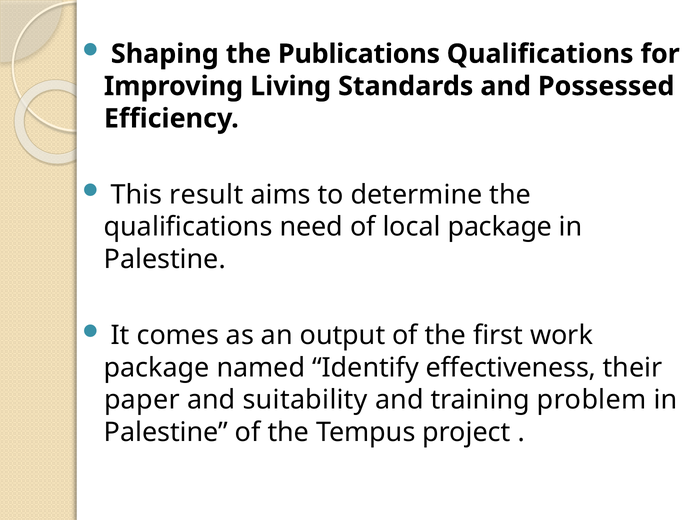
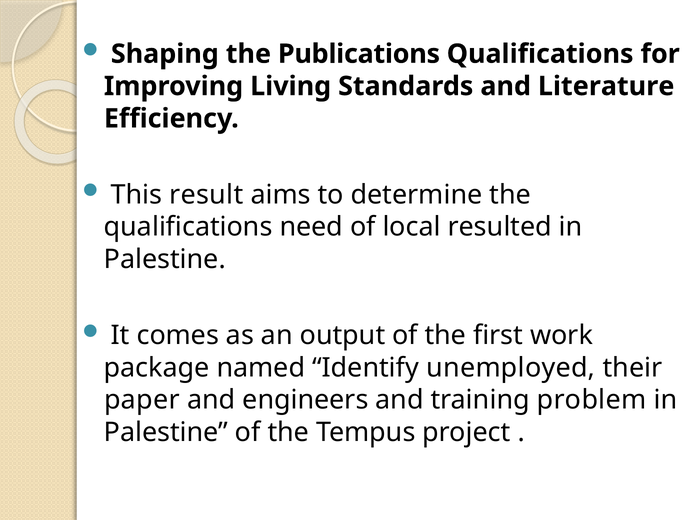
Possessed: Possessed -> Literature (606, 86)
local package: package -> resulted (500, 227)
effectiveness: effectiveness -> unemployed (511, 368)
suitability: suitability -> engineers (305, 400)
